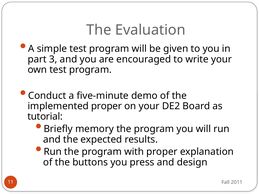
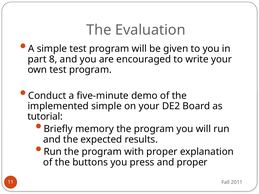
3: 3 -> 8 (53, 59)
implemented proper: proper -> simple (106, 106)
and design: design -> proper (192, 162)
